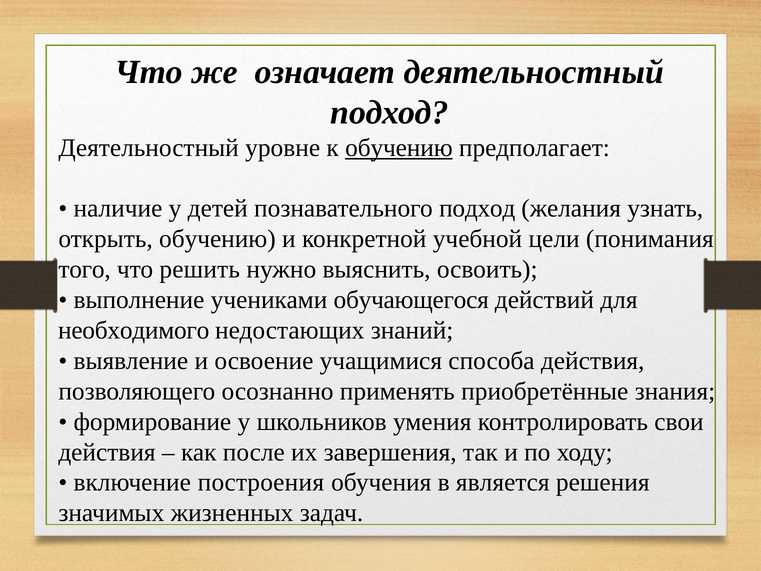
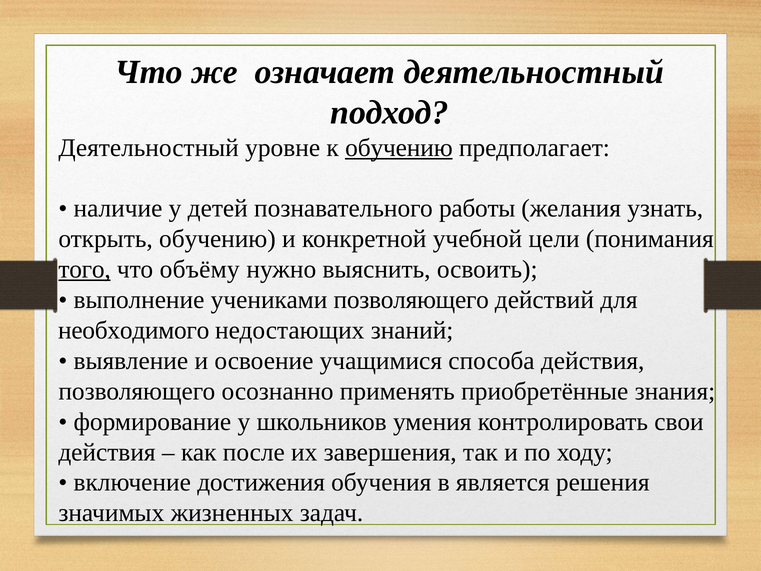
познавательного подход: подход -> работы (477, 208)
того underline: none -> present (85, 269)
решить: решить -> объёму (200, 269)
учениками обучающегося: обучающегося -> позволяющего (411, 300)
построения: построения -> достижения (261, 482)
